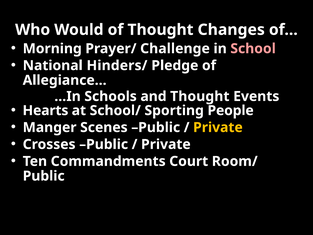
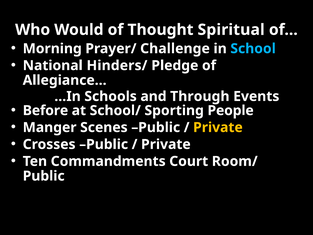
Changes: Changes -> Spiritual (231, 30)
School colour: pink -> light blue (253, 49)
and Thought: Thought -> Through (200, 96)
Hearts: Hearts -> Before (45, 110)
